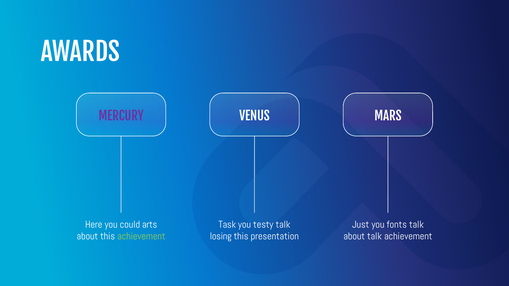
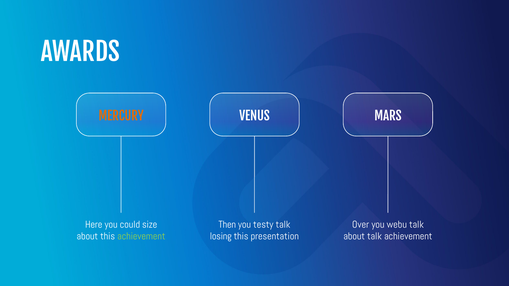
MERCURY colour: purple -> orange (121, 116)
arts: arts -> size (150, 225)
Task: Task -> Then (227, 225)
Just: Just -> Over (361, 225)
fonts: fonts -> webu (397, 225)
